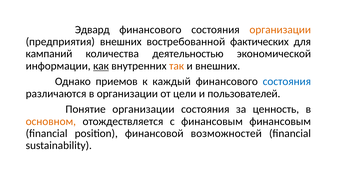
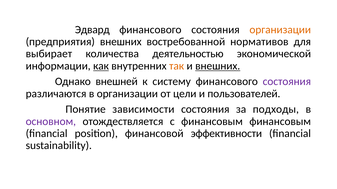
фактических: фактических -> нормативов (259, 42)
кампаний: кампаний -> выбирает (49, 54)
внешних underline: none -> present (218, 66)
приемов: приемов -> внешней (117, 82)
каждый: каждый -> систему (172, 82)
состояния colour: blue -> purple (287, 82)
Понятие организации: организации -> зависимости (143, 110)
ценность: ценность -> подходы (276, 110)
основном colour: orange -> purple (51, 122)
возможностей: возможностей -> эффективности (226, 134)
